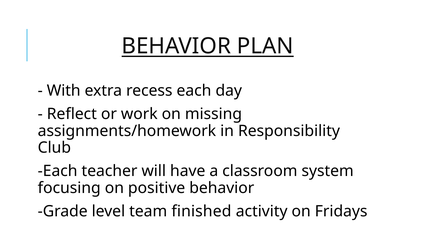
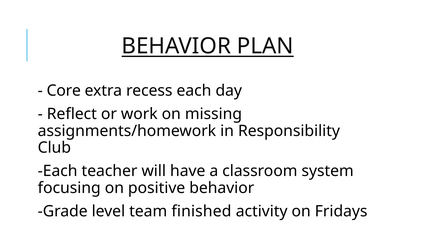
With: With -> Core (64, 91)
